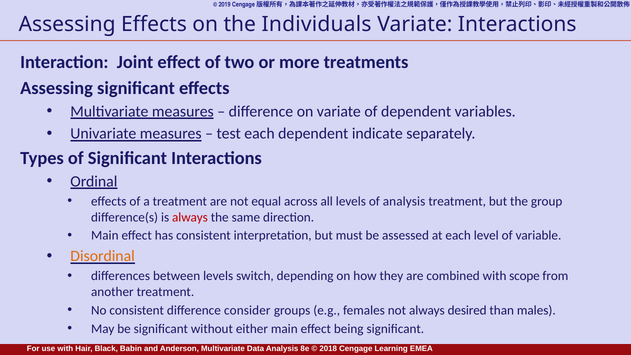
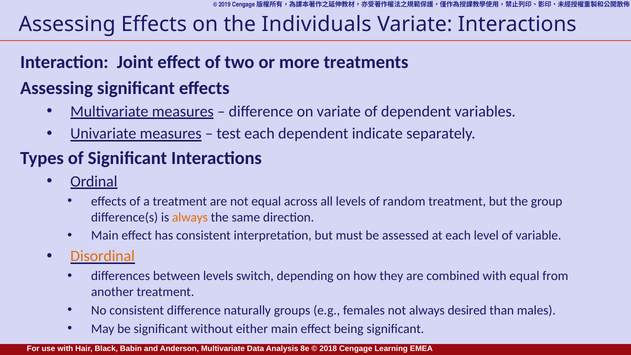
of analysis: analysis -> random (404, 201)
always colour: red -> orange (190, 217)
with scope: scope -> equal (524, 276)
consider: consider -> naturally (247, 310)
